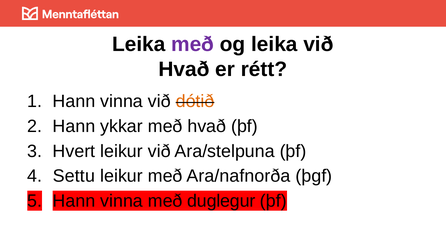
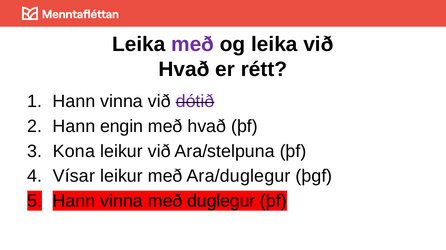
dótið colour: orange -> purple (195, 102)
ykkar: ykkar -> engin (122, 127)
Hvert: Hvert -> Kona (74, 152)
Settu: Settu -> Vísar (74, 177)
Ara/nafnorða: Ara/nafnorða -> Ara/duglegur (238, 177)
